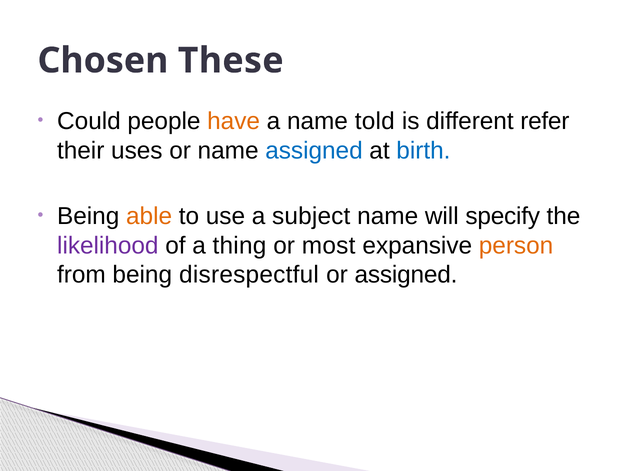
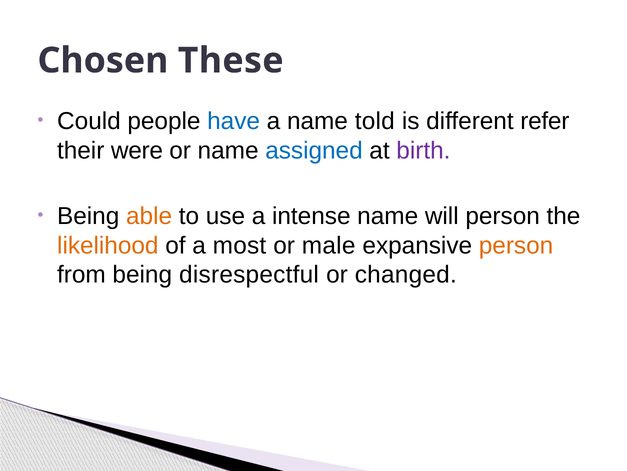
have colour: orange -> blue (234, 121)
uses: uses -> were (137, 150)
birth colour: blue -> purple (423, 150)
subject: subject -> intense (311, 216)
will specify: specify -> person (503, 216)
likelihood colour: purple -> orange (108, 245)
thing: thing -> most (239, 245)
most: most -> male (329, 245)
or assigned: assigned -> changed (406, 274)
